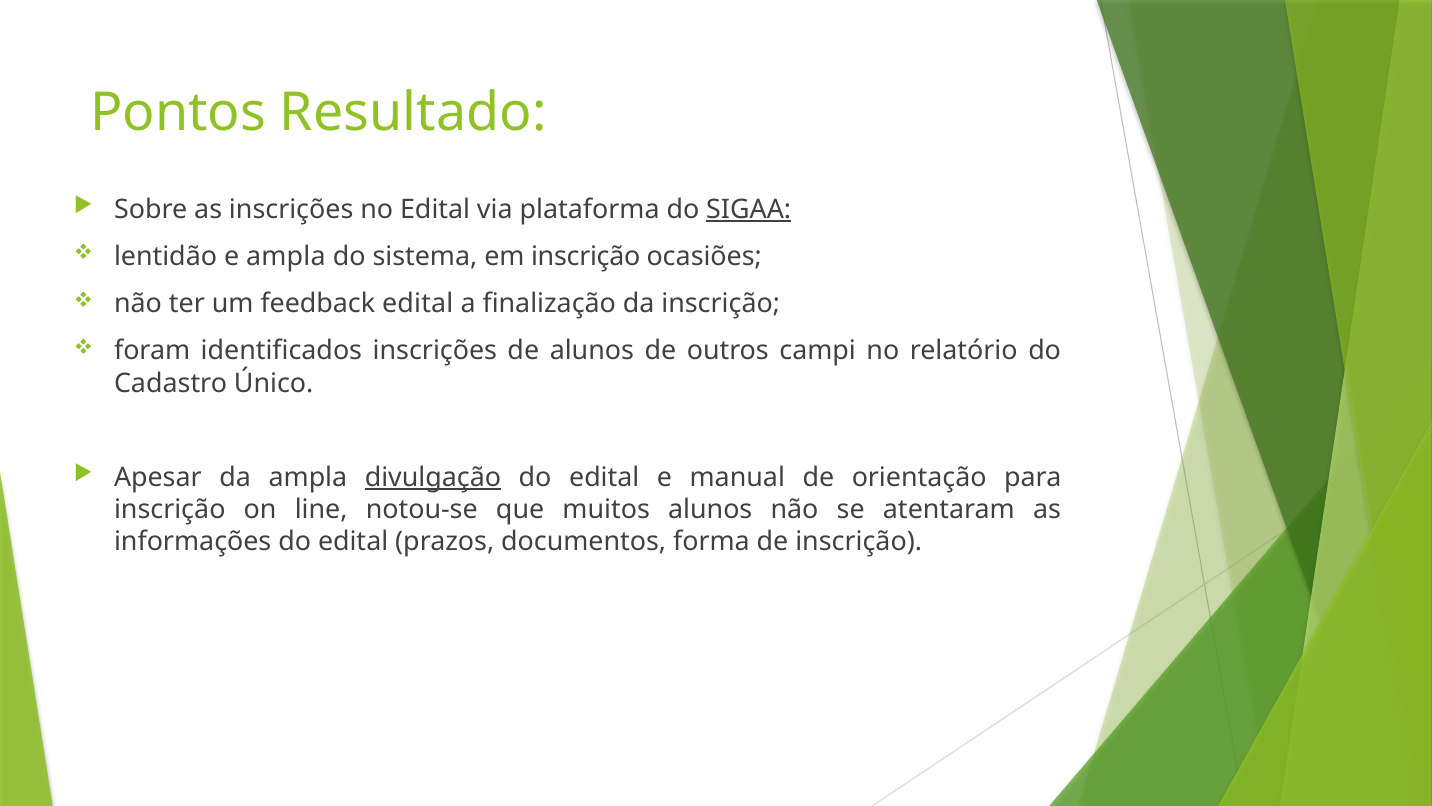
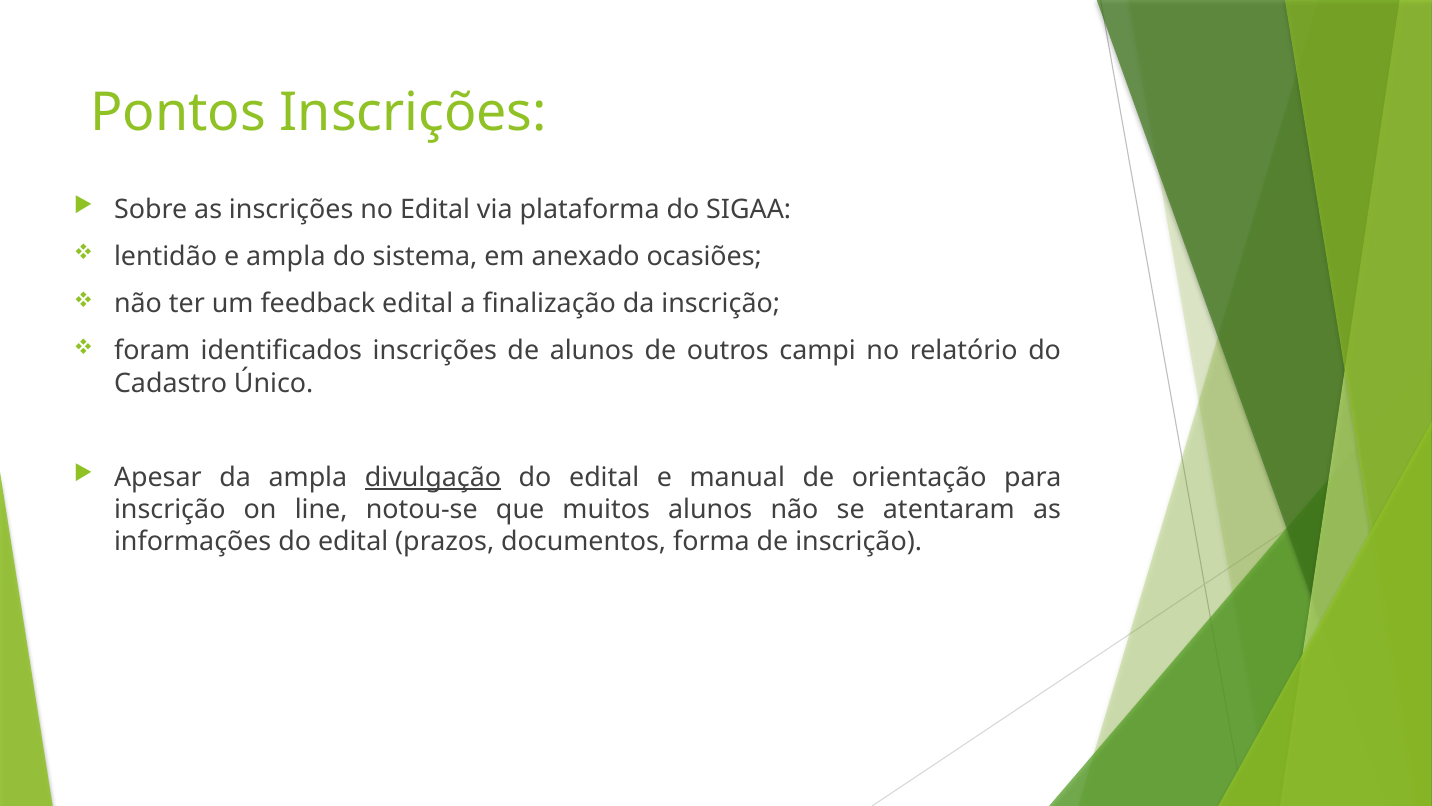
Pontos Resultado: Resultado -> Inscrições (413, 113)
SIGAA underline: present -> none (749, 209)
em inscrição: inscrição -> anexado (586, 257)
